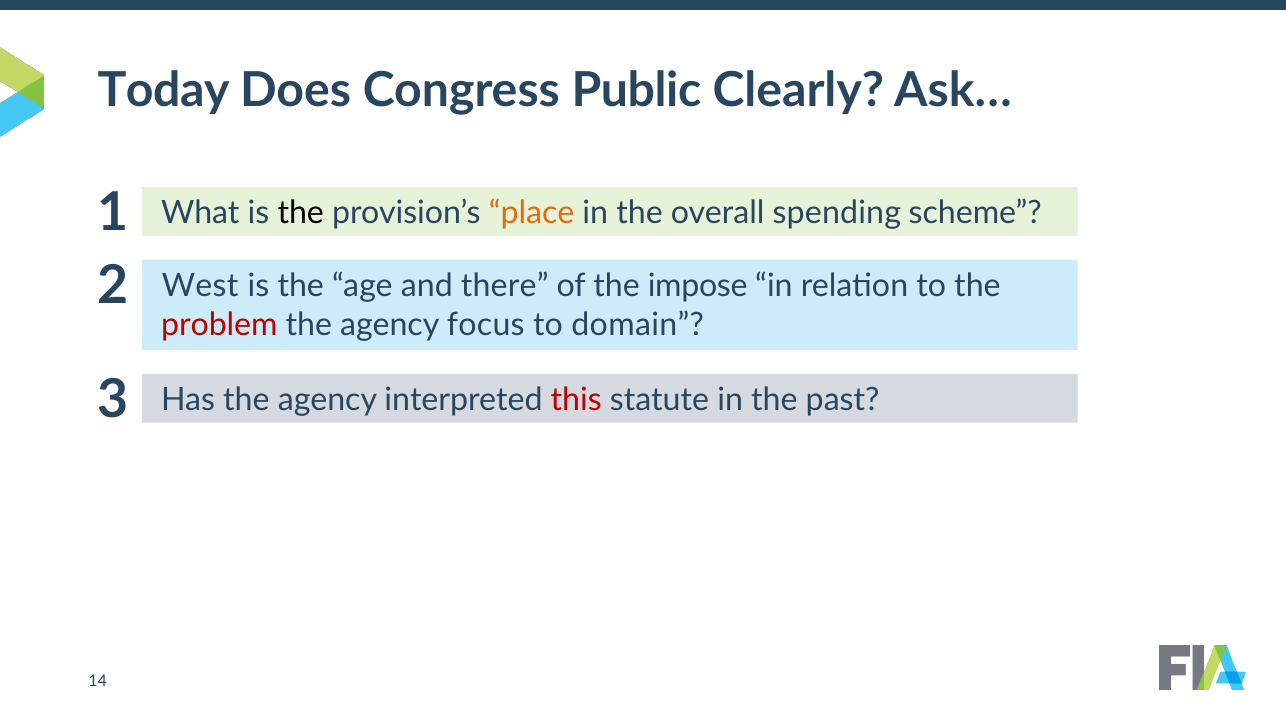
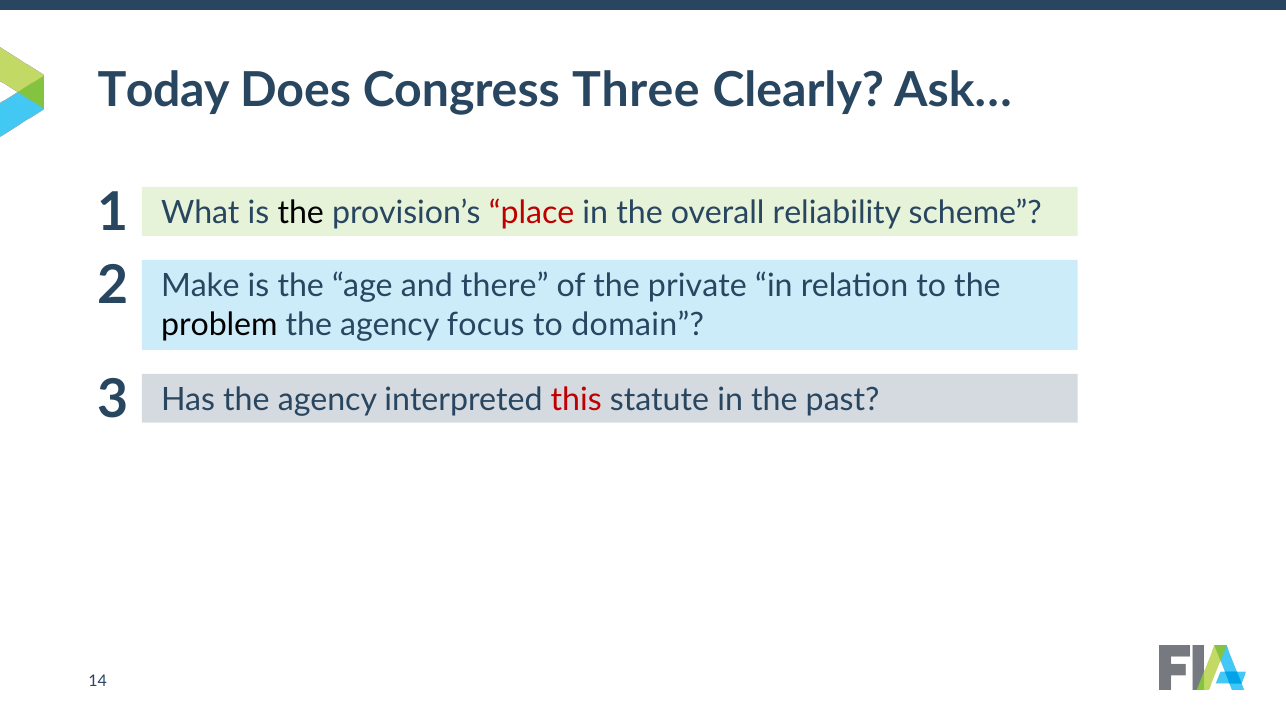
Public: Public -> Three (636, 91)
place colour: orange -> red (532, 213)
spending: spending -> reliability (837, 213)
West: West -> Make (200, 286)
impose: impose -> private (697, 286)
problem colour: red -> black (219, 325)
